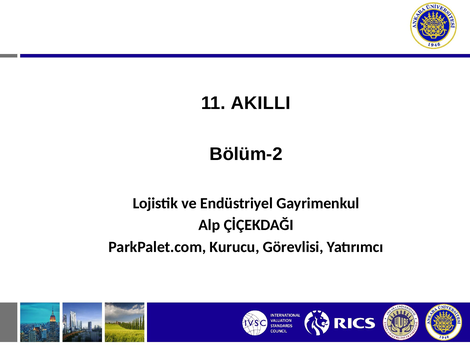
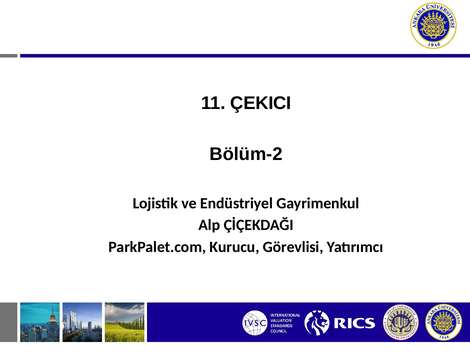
AKILLI: AKILLI -> ÇEKICI (261, 103)
